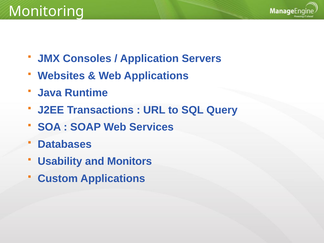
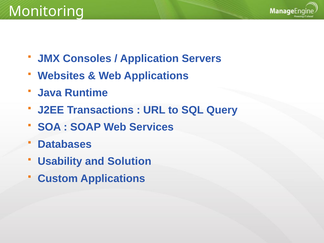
Monitors: Monitors -> Solution (129, 161)
